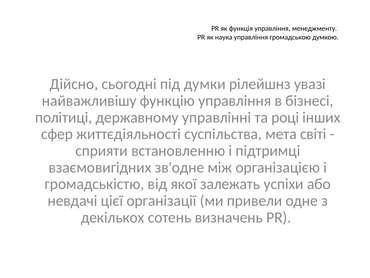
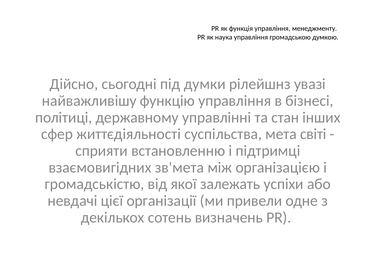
році: році -> стан (285, 117)
зв'одне: зв'одне -> зв'мета (179, 167)
